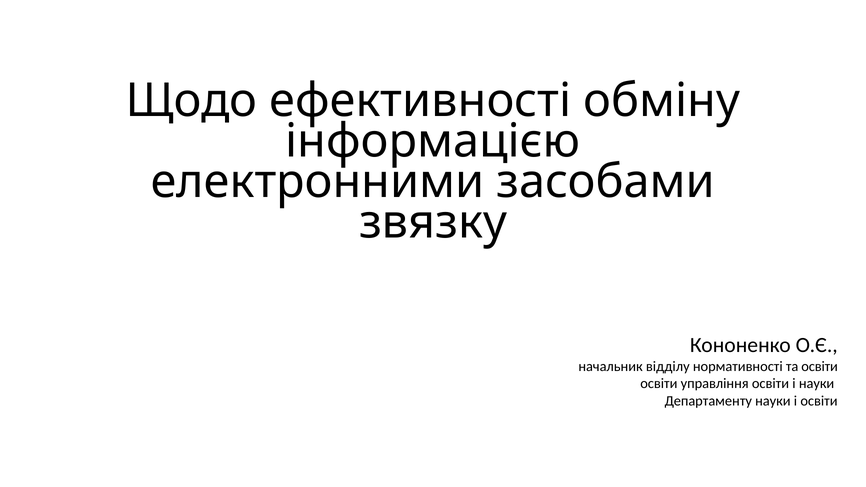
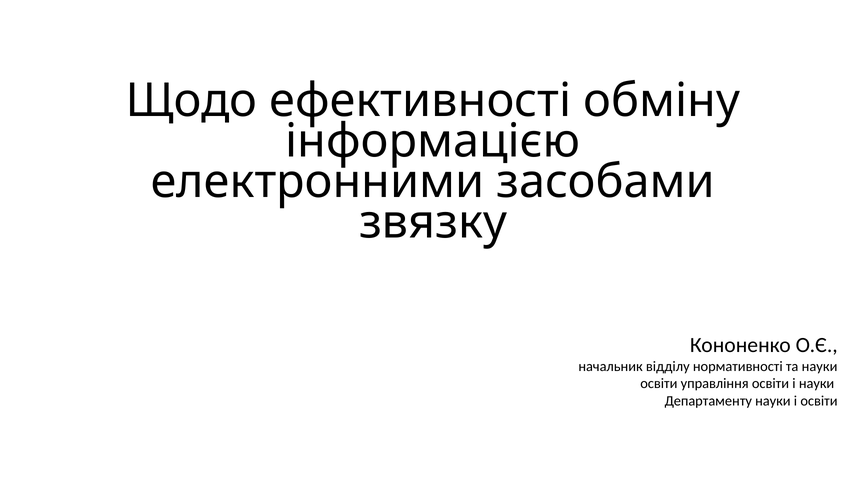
та освіти: освіти -> науки (820, 367)
